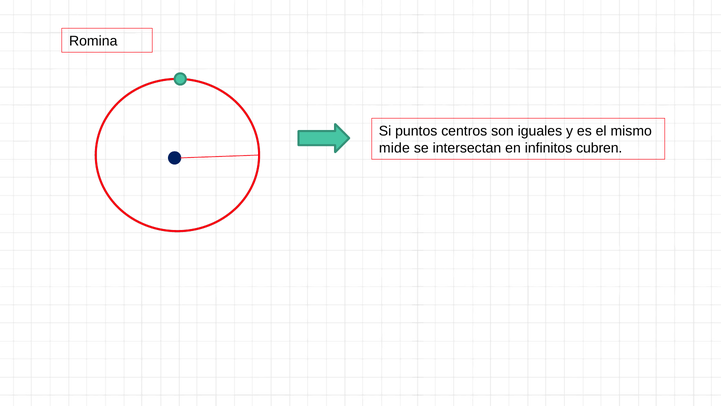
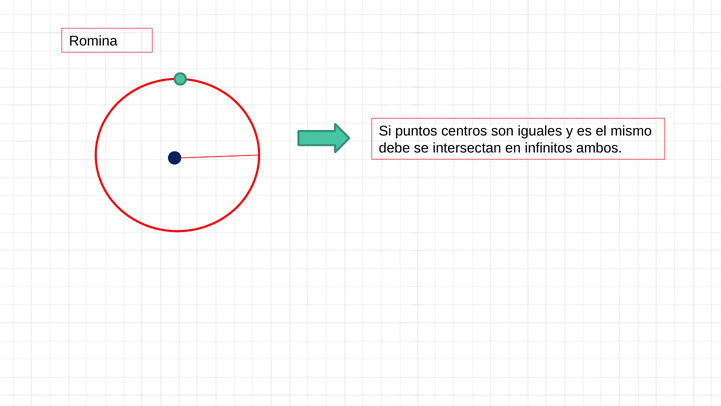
mide: mide -> debe (394, 148)
cubren: cubren -> ambos (599, 148)
